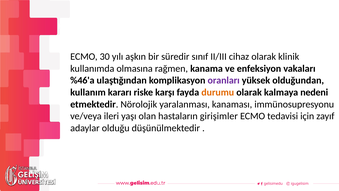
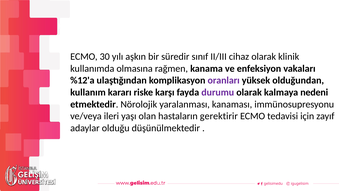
%46'a: %46'a -> %12'a (82, 80)
durumu colour: orange -> purple (218, 92)
girişimler: girişimler -> gerektirir (219, 116)
